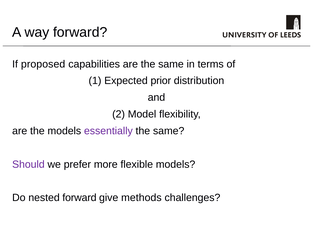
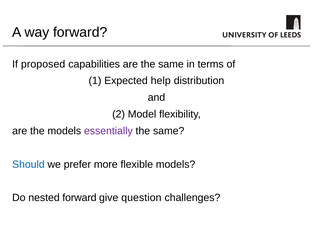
prior: prior -> help (161, 81)
Should colour: purple -> blue (28, 164)
methods: methods -> question (141, 198)
